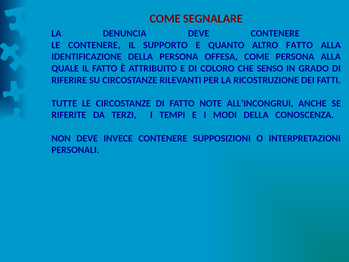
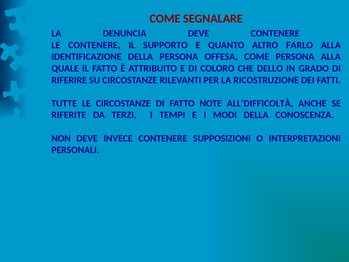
ALTRO FATTO: FATTO -> FARLO (299, 45)
SENSO: SENSO -> DELLO (270, 68)
ALL’INCONGRUI: ALL’INCONGRUI -> ALL’DIFFICOLTÀ (260, 103)
